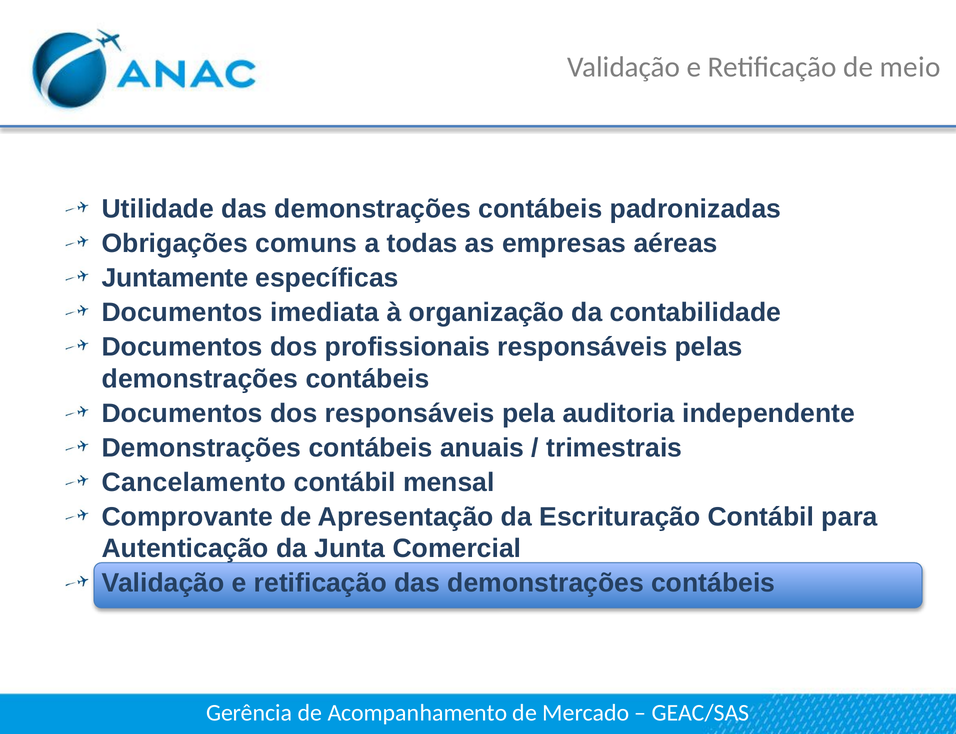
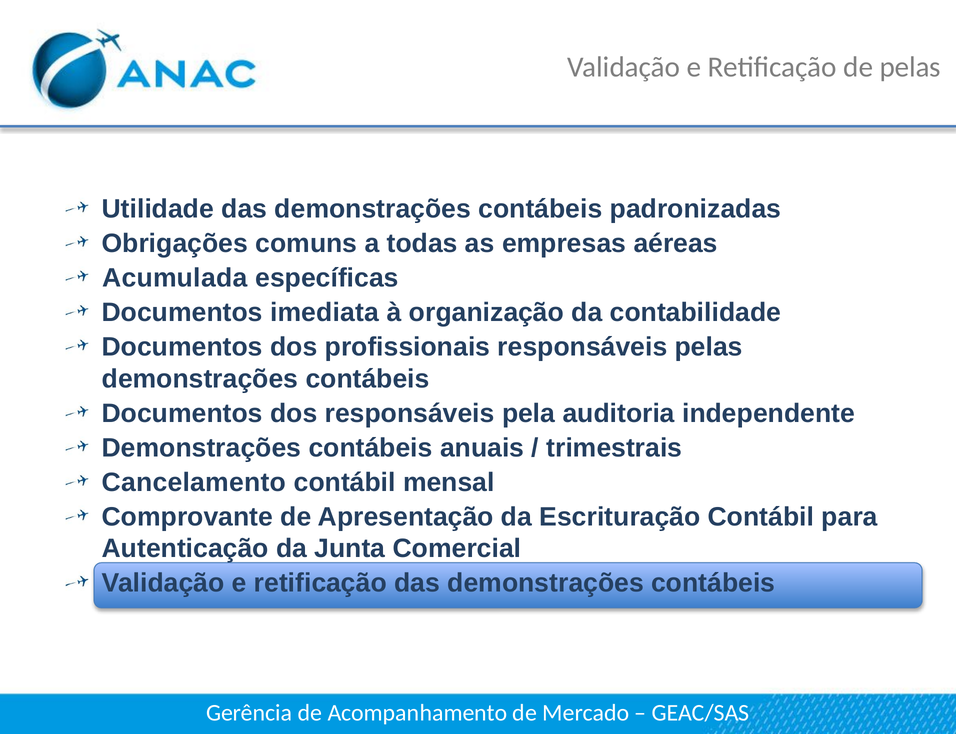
de meio: meio -> pelas (910, 67)
Juntamente: Juntamente -> Acumulada (175, 278)
